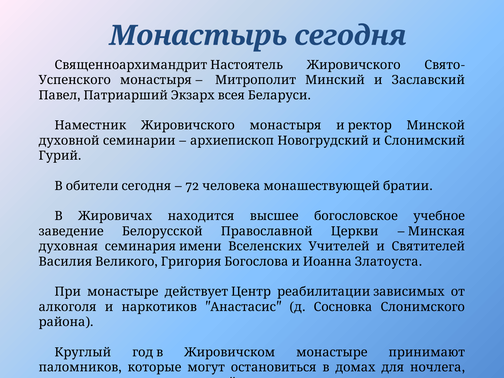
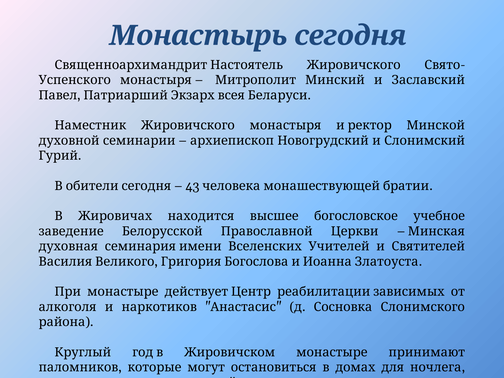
72: 72 -> 43 (192, 186)
